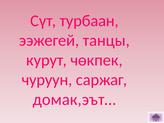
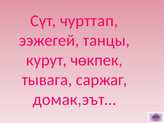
турбаан: турбаан -> чурттап (89, 21)
чуруун: чуруун -> тывага (47, 80)
